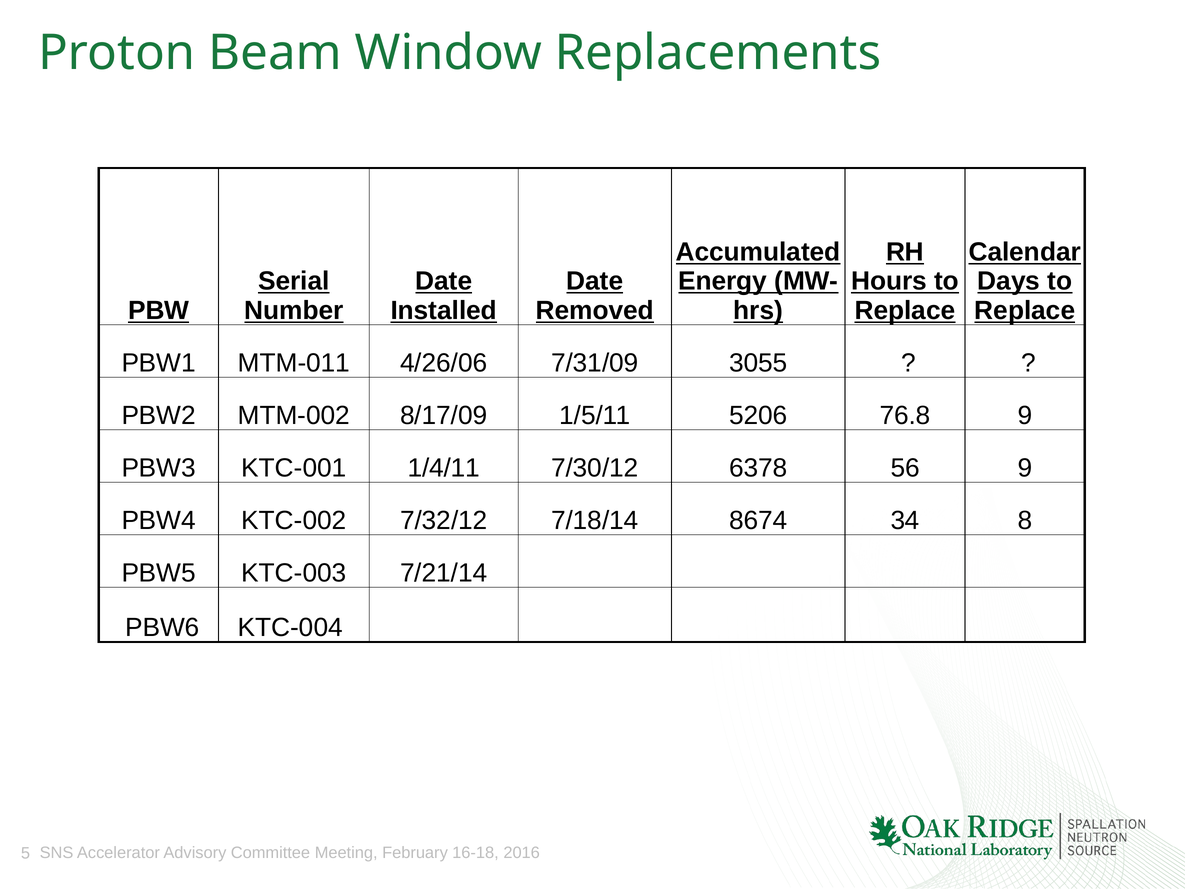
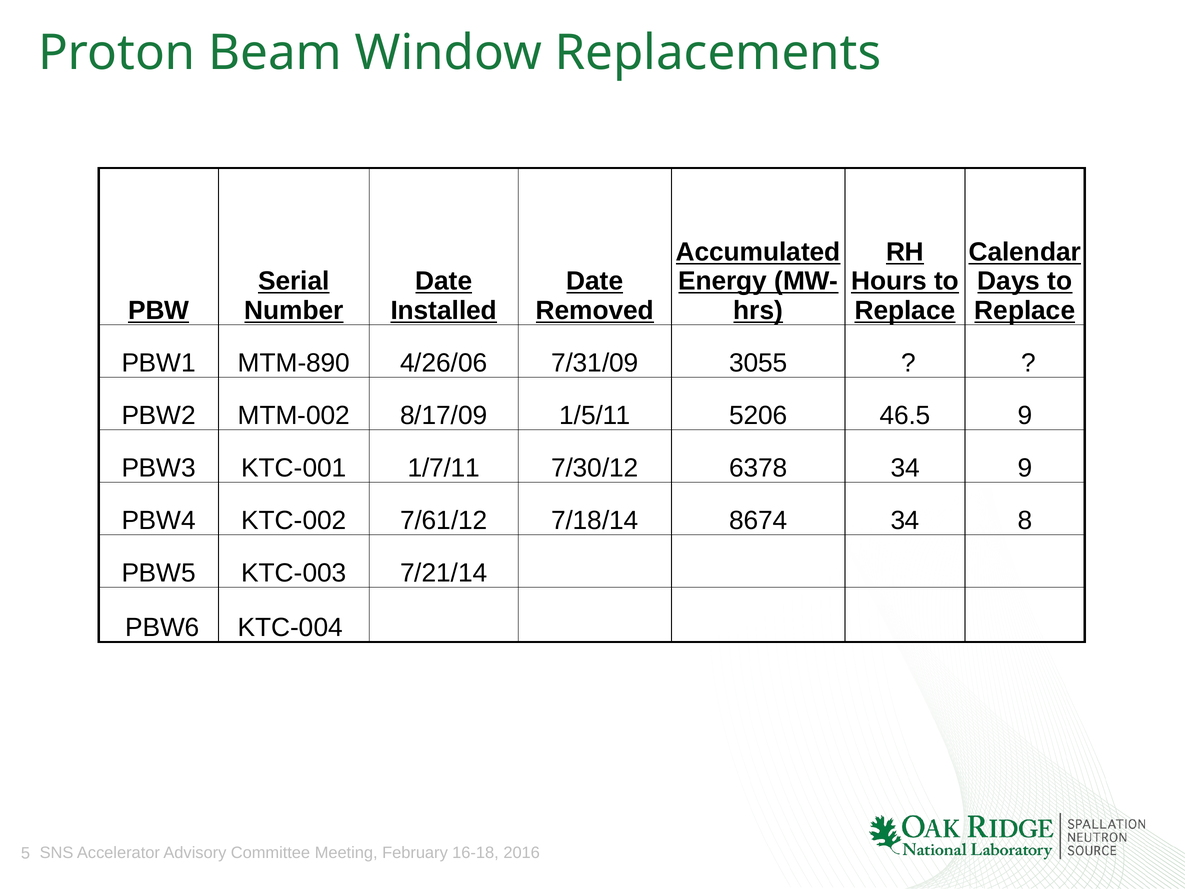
MTM-011: MTM-011 -> MTM-890 (294, 363)
76.8: 76.8 -> 46.5 (905, 415)
1/4/11: 1/4/11 -> 1/7/11 (444, 468)
6378 56: 56 -> 34 (905, 468)
7/32/12: 7/32/12 -> 7/61/12 (444, 520)
